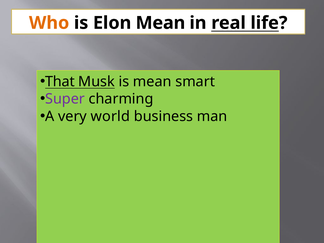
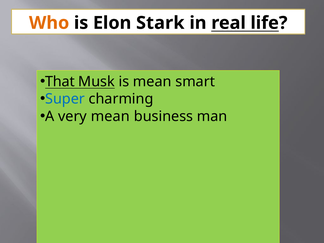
Elon Mean: Mean -> Stark (160, 23)
Super colour: purple -> blue (65, 99)
very world: world -> mean (110, 116)
